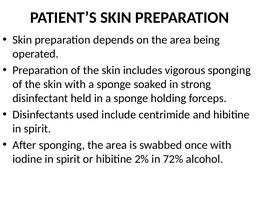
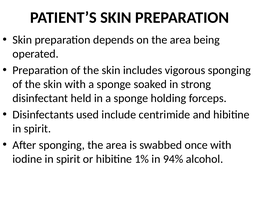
2%: 2% -> 1% (142, 159)
72%: 72% -> 94% (173, 159)
